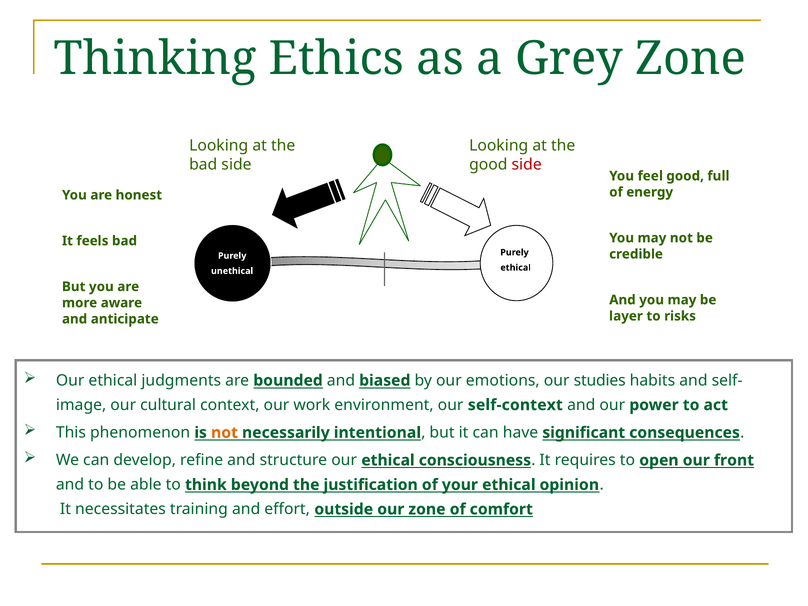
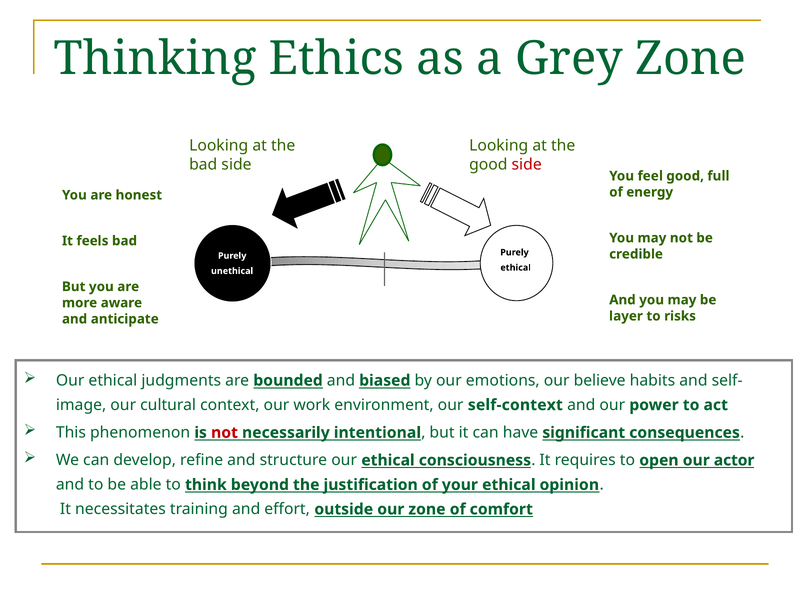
studies: studies -> believe (600, 380)
not colour: orange -> red (224, 433)
front: front -> actor (734, 460)
